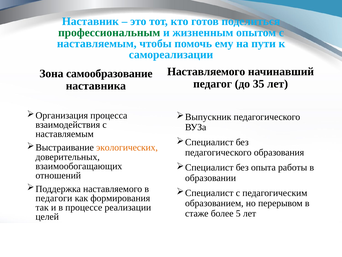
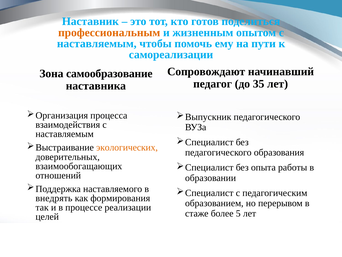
профессиональным colour: green -> orange (109, 32)
Наставляемого: Наставляемого -> Сопровождают (206, 71)
педагоги: педагоги -> внедрять (54, 198)
